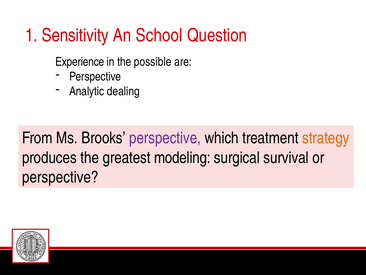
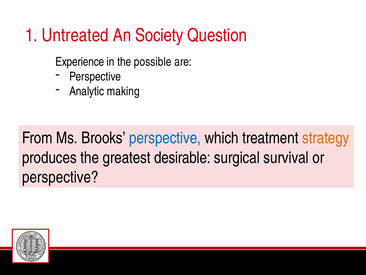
Sensitivity: Sensitivity -> Untreated (75, 35)
School: School -> Society (159, 35)
dealing: dealing -> making (123, 91)
perspective colour: purple -> blue (165, 138)
modeling: modeling -> desirable (182, 157)
